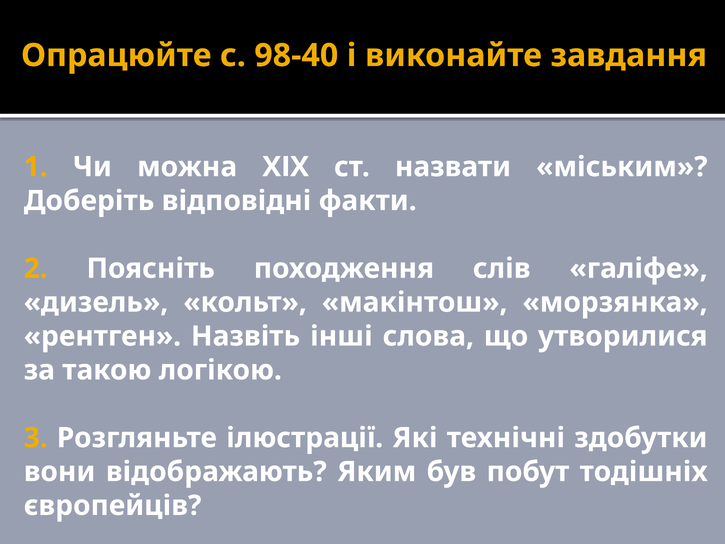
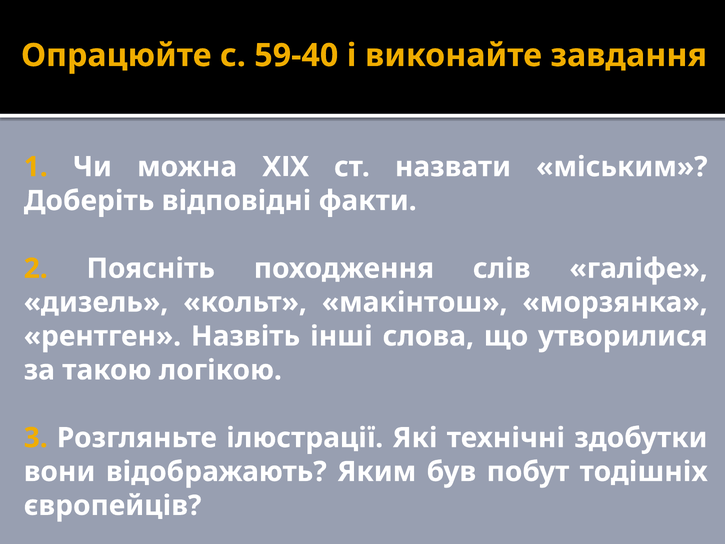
98-40: 98-40 -> 59-40 (296, 55)
